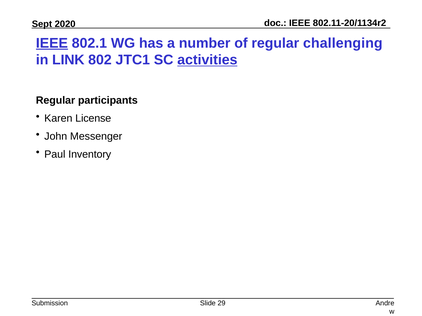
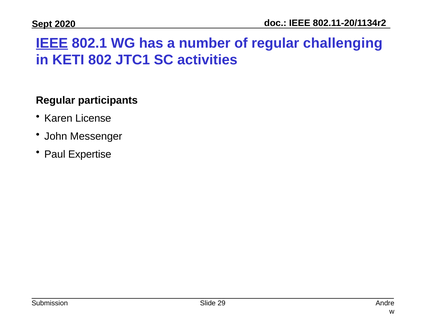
LINK: LINK -> KETI (68, 60)
activities underline: present -> none (207, 60)
Inventory: Inventory -> Expertise (90, 154)
